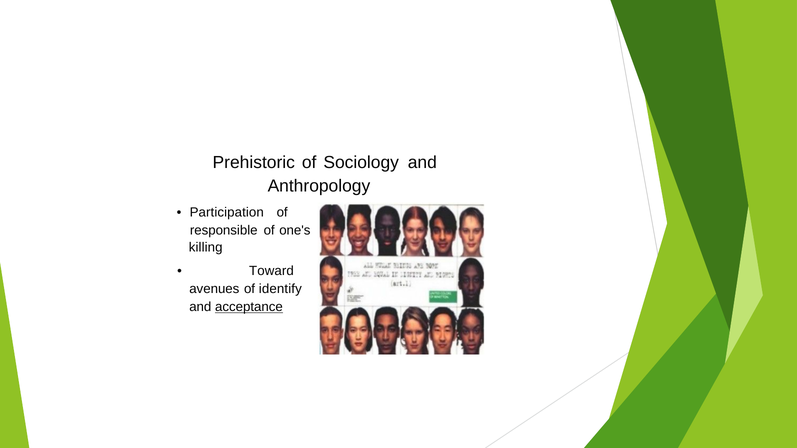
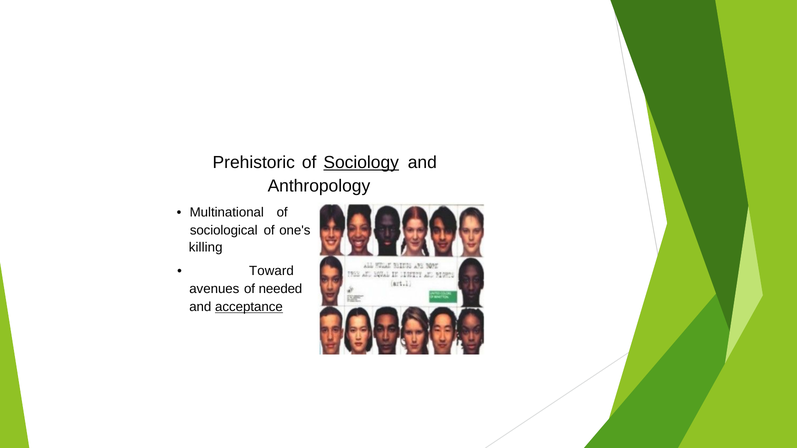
Sociology underline: none -> present (361, 163)
Participation: Participation -> Multinational (227, 213)
responsible: responsible -> sociological (224, 231)
identify: identify -> needed (280, 289)
